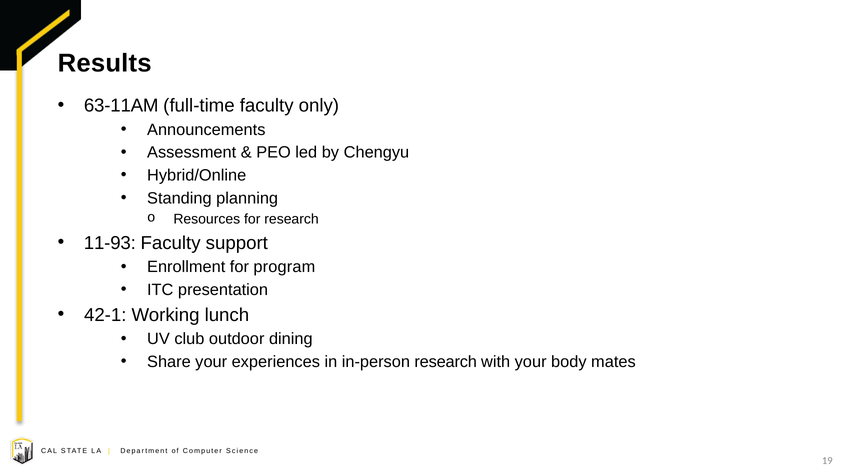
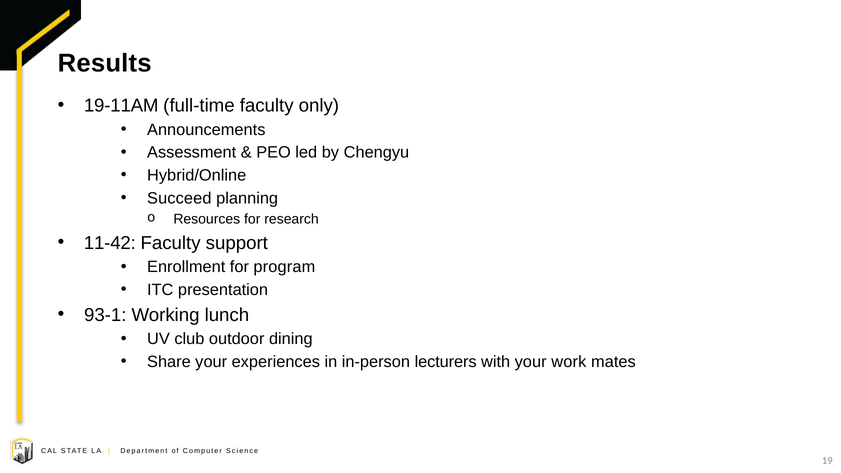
63-11AM: 63-11AM -> 19-11AM (121, 105)
Standing: Standing -> Succeed (179, 198)
11-93: 11-93 -> 11-42 (110, 243)
42-1: 42-1 -> 93-1 (105, 315)
in-person research: research -> lecturers (446, 362)
body: body -> work (569, 362)
